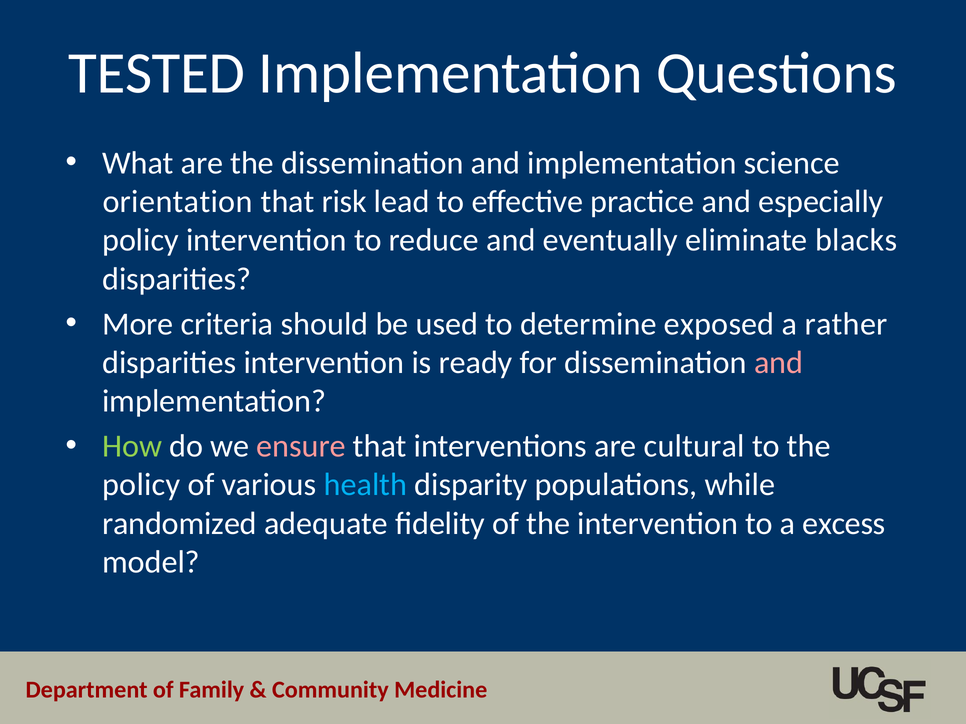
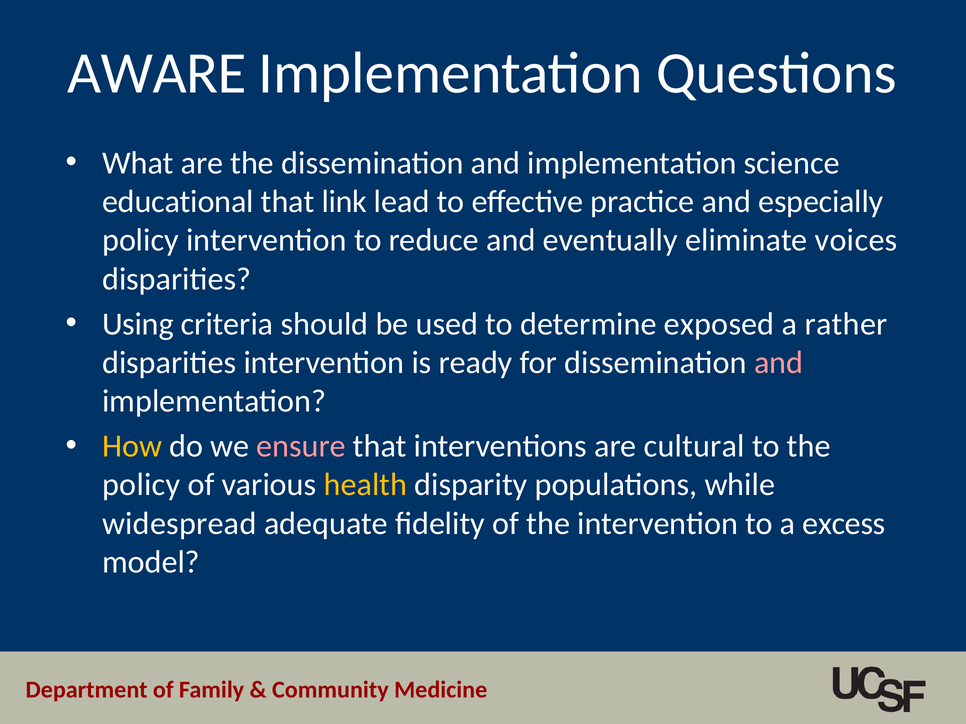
TESTED: TESTED -> AWARE (157, 73)
orientation: orientation -> educational (178, 202)
risk: risk -> link (344, 202)
blacks: blacks -> voices (856, 240)
More: More -> Using (138, 324)
How colour: light green -> yellow (132, 447)
health colour: light blue -> yellow (365, 485)
randomized: randomized -> widespread (179, 524)
